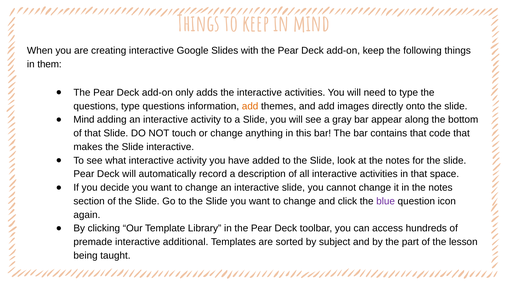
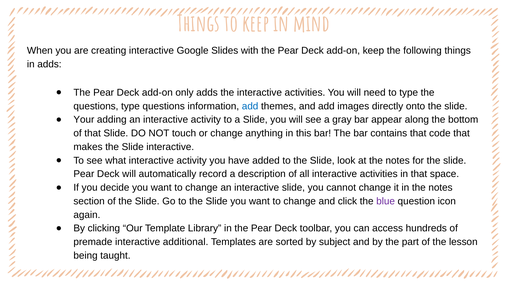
in them: them -> adds (49, 64)
add colour: orange -> blue (250, 106)
Mind: Mind -> Your (84, 120)
